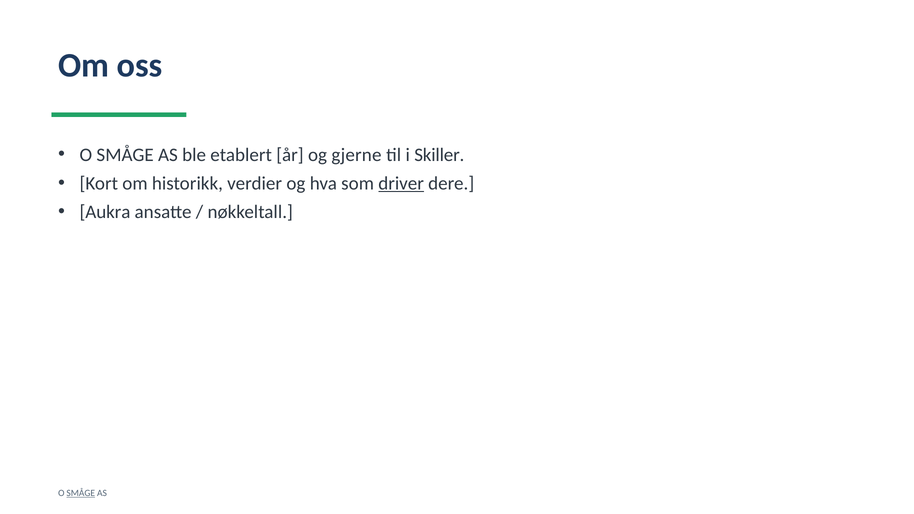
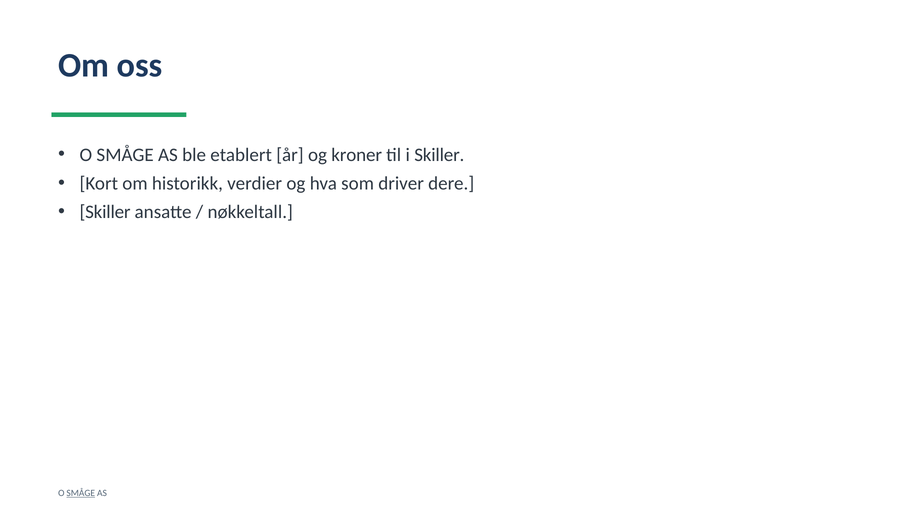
gjerne: gjerne -> kroner (357, 155)
driver underline: present -> none (401, 183)
Aukra: Aukra -> Skiller (105, 212)
